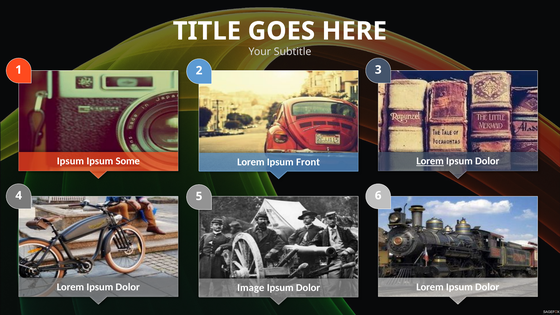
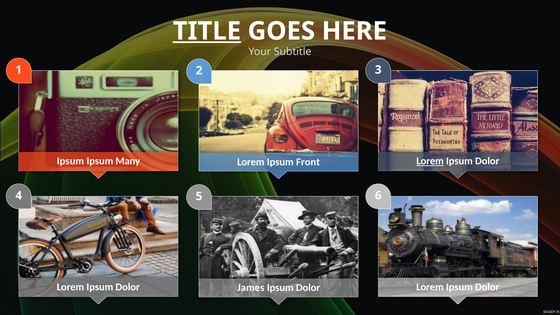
TITLE underline: none -> present (207, 31)
Some: Some -> Many (128, 161)
Image: Image -> James (251, 288)
